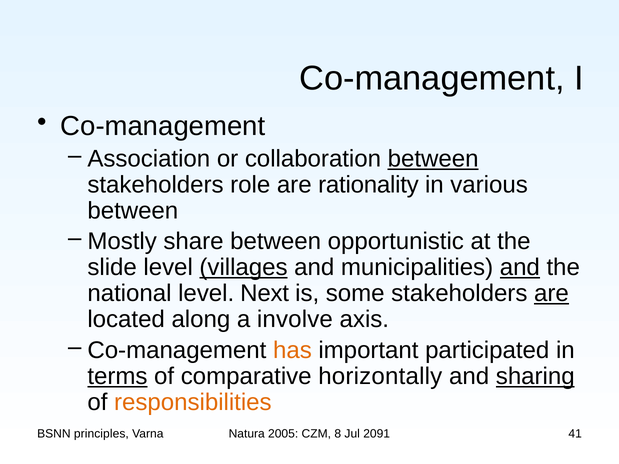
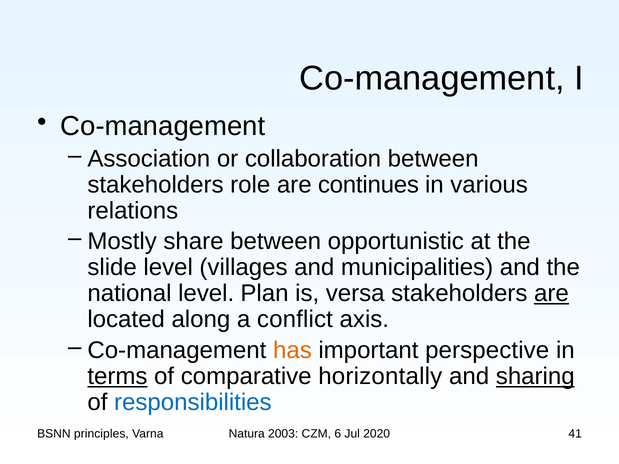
between underline: present -> none (433, 159)
rationality: rationality -> continues (368, 185)
between: between -> relations (133, 211)
villages underline: present -> none (244, 268)
and underline: present -> none (520, 268)
Next: Next -> Plan (265, 294)
some: some -> versa (355, 294)
involve: involve -> conflict (295, 320)
participated: participated -> perspective (487, 351)
responsibilities colour: orange -> blue (193, 403)
2005: 2005 -> 2003 (283, 434)
8: 8 -> 6 (338, 434)
2091: 2091 -> 2020 (377, 434)
